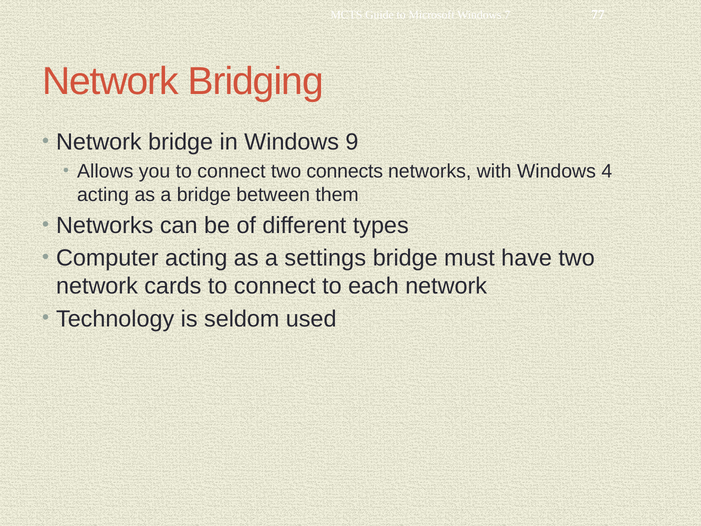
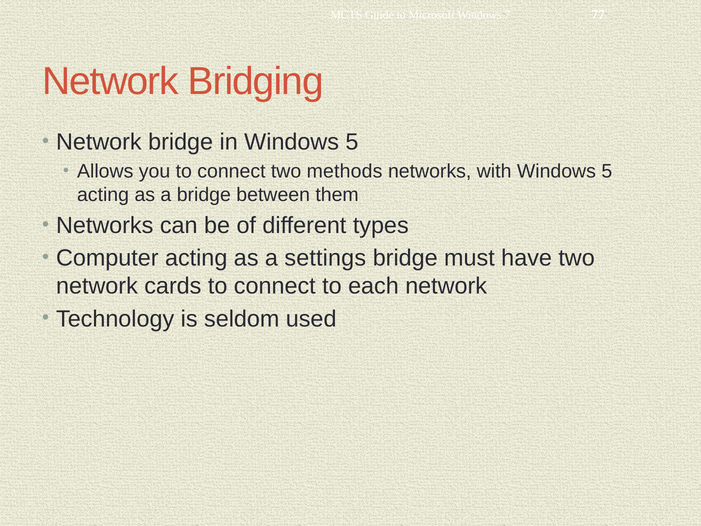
in Windows 9: 9 -> 5 (352, 142)
connects: connects -> methods (345, 171)
with Windows 4: 4 -> 5 (607, 171)
